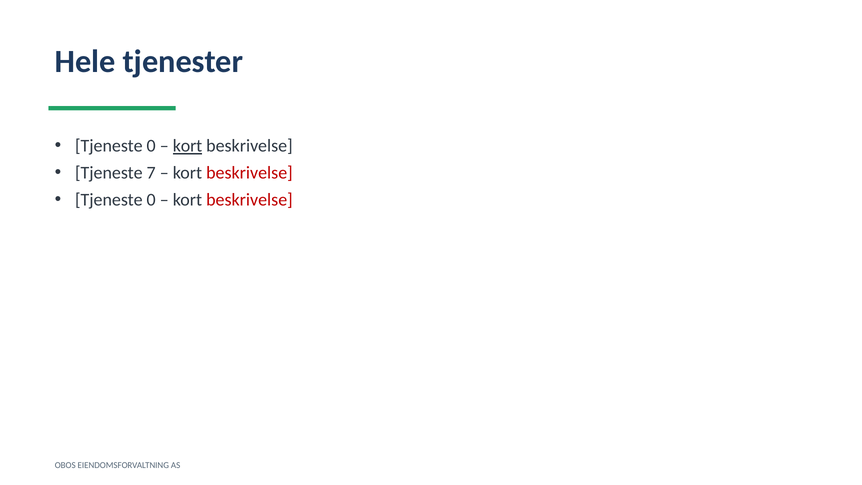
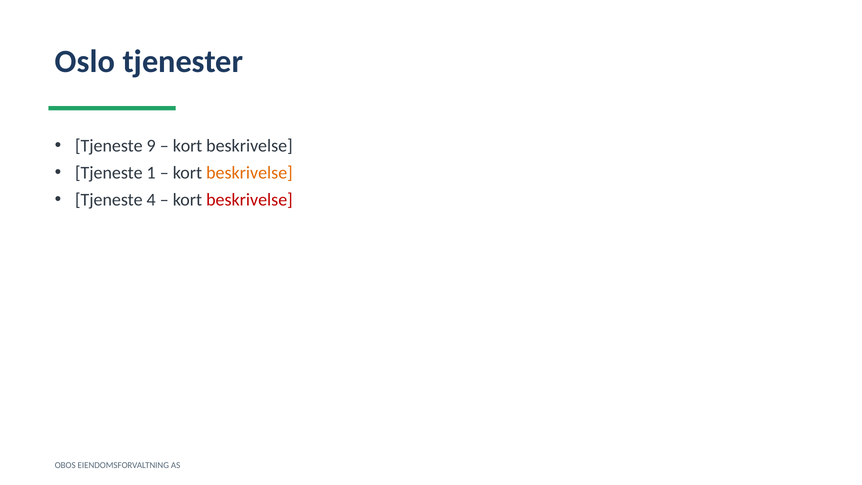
Hele: Hele -> Oslo (85, 62)
0: 0 -> 9 (151, 146)
kort underline: present -> none (188, 146)
7: 7 -> 1 (151, 173)
beskrivelse colour: red -> orange (249, 173)
0: 0 -> 4 (151, 200)
